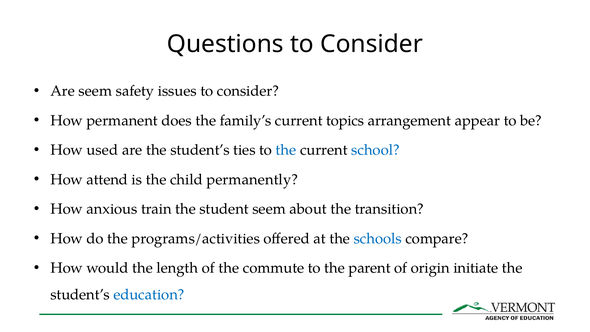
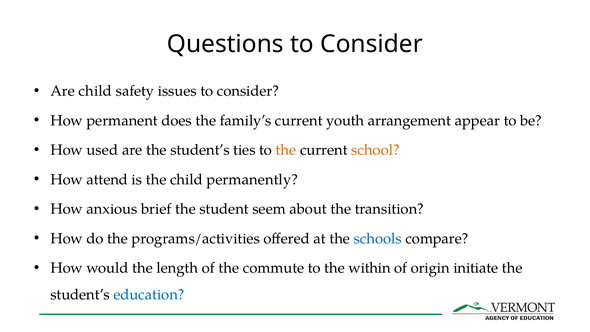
Are seem: seem -> child (95, 91)
topics: topics -> youth (345, 121)
the colour: blue -> orange (286, 150)
school colour: blue -> orange (375, 150)
train: train -> brief (156, 209)
parent: parent -> within (370, 268)
